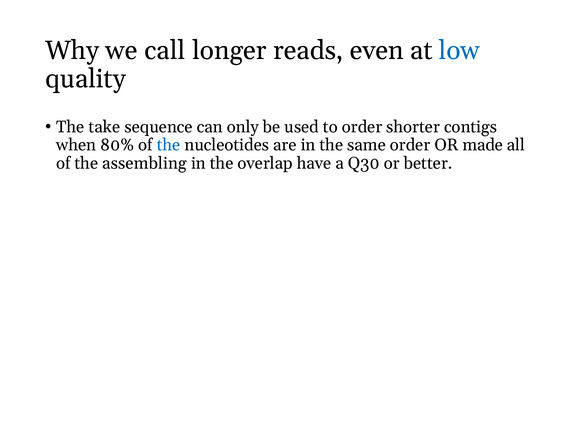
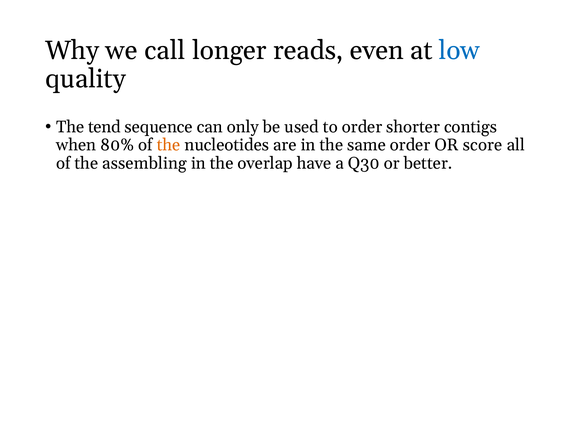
take: take -> tend (104, 127)
the colour: blue -> orange (169, 145)
made: made -> score (483, 145)
